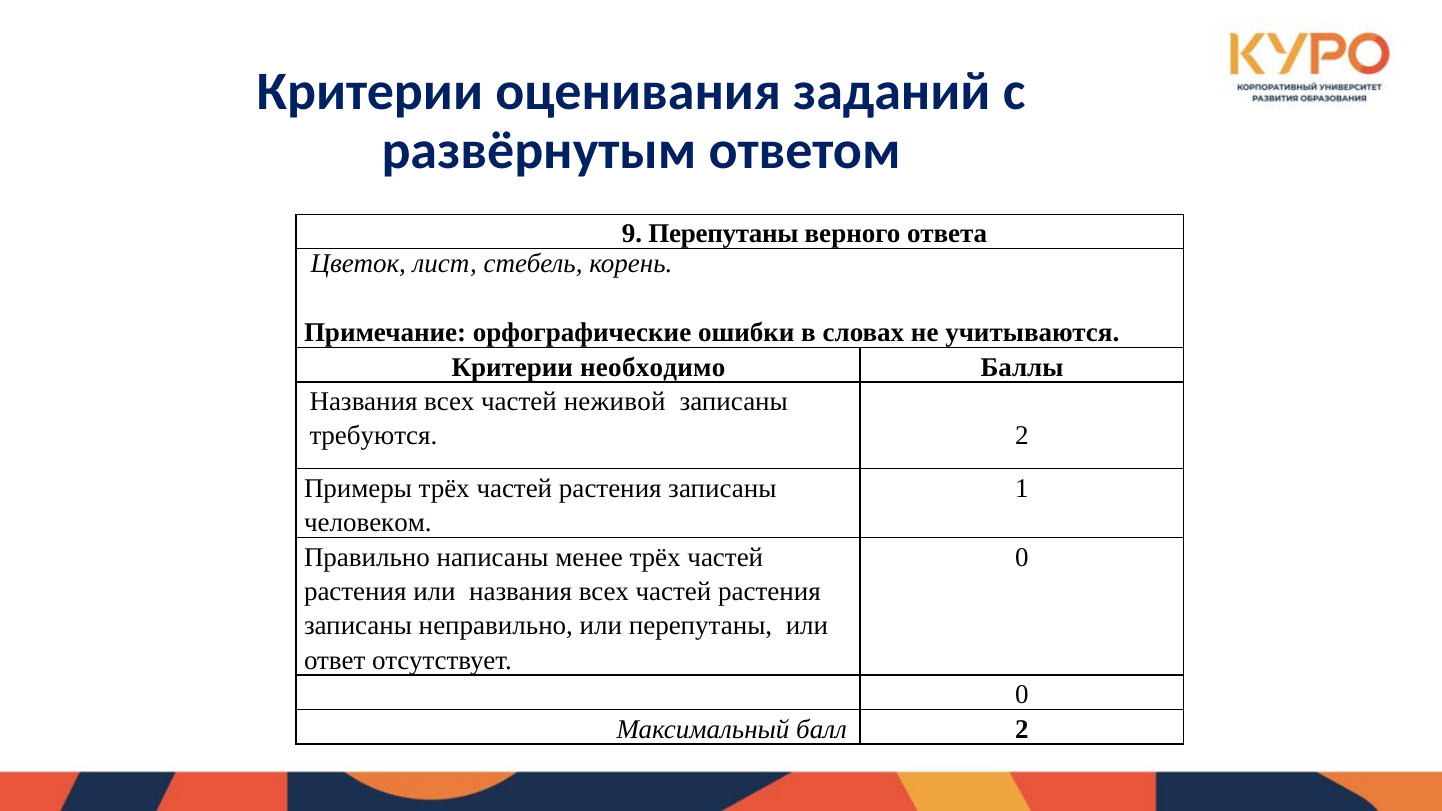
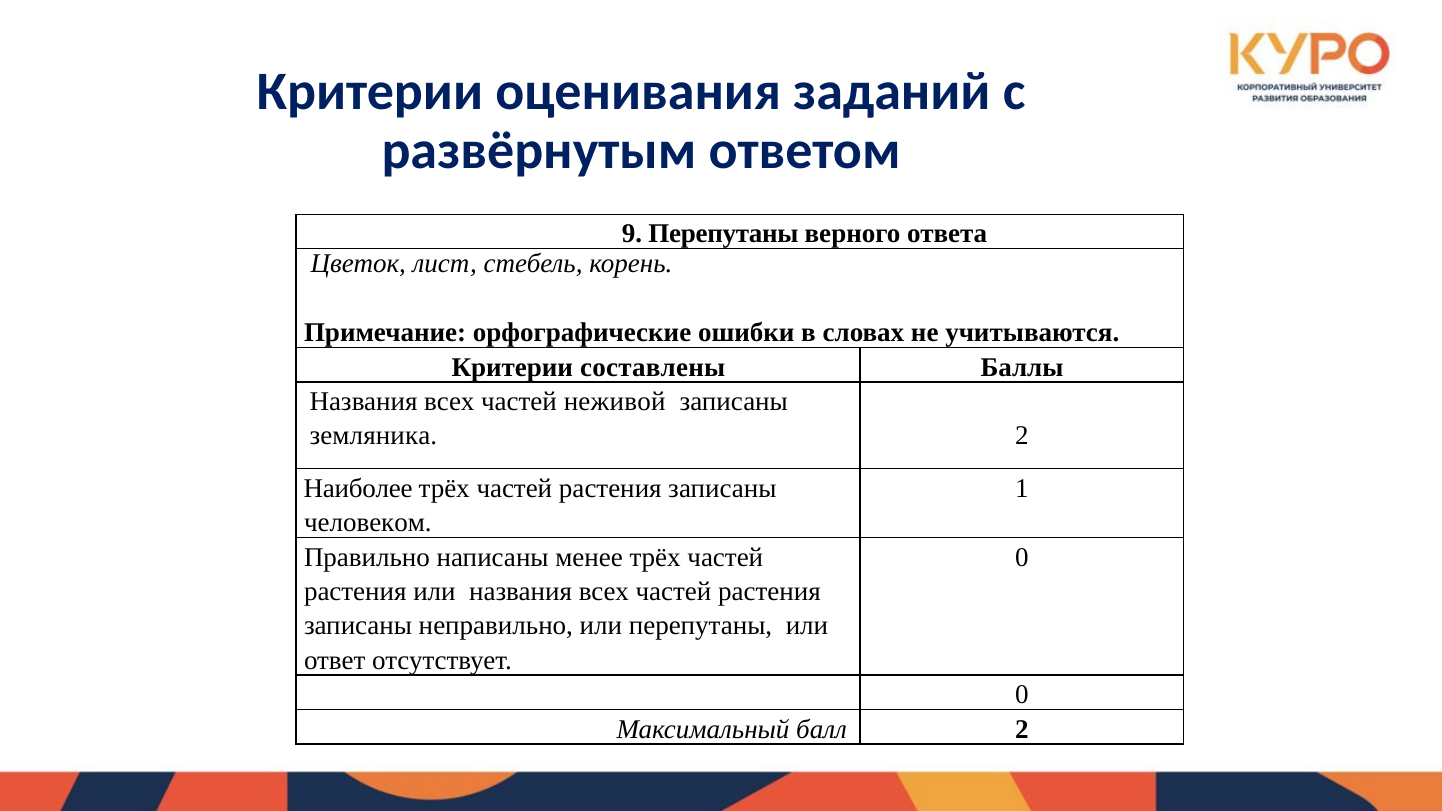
необходимо: необходимо -> составлены (653, 367)
требуются: требуются -> земляника (373, 436)
Примеры: Примеры -> Наиболее (358, 488)
